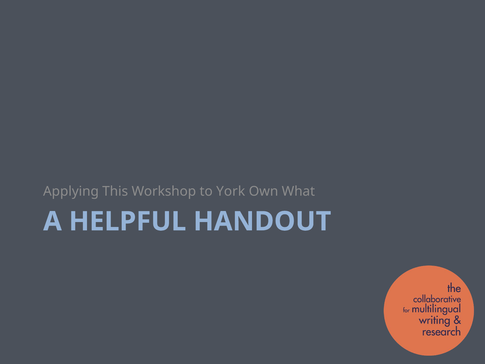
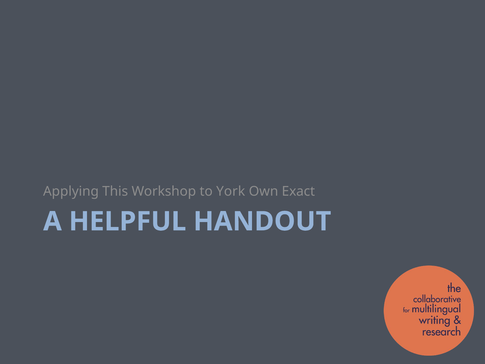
What: What -> Exact (298, 191)
